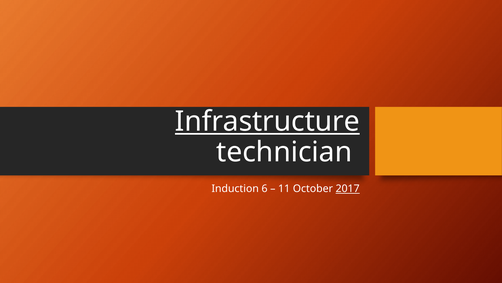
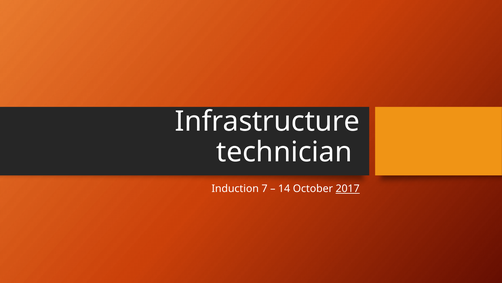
Infrastructure underline: present -> none (267, 121)
6: 6 -> 7 (265, 188)
11: 11 -> 14 (284, 188)
